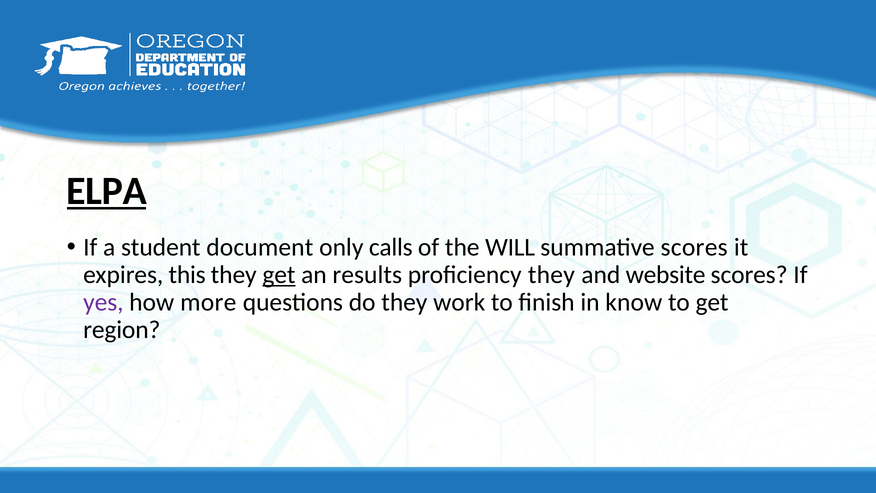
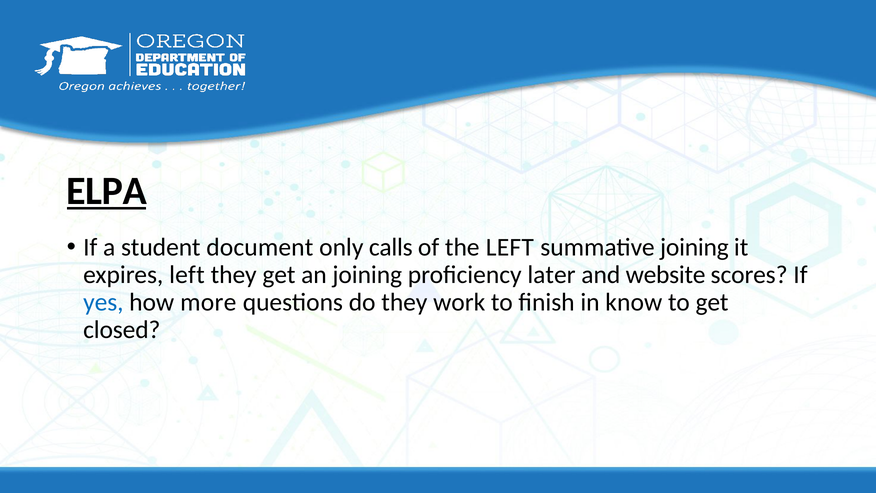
the WILL: WILL -> LEFT (510, 247)
summative scores: scores -> joining (694, 247)
expires this: this -> left (187, 275)
get underline: present -> none (279, 275)
an results: results -> joining (367, 275)
proficiency they: they -> later (551, 275)
yes colour: purple -> blue (103, 302)
region: region -> closed (122, 330)
